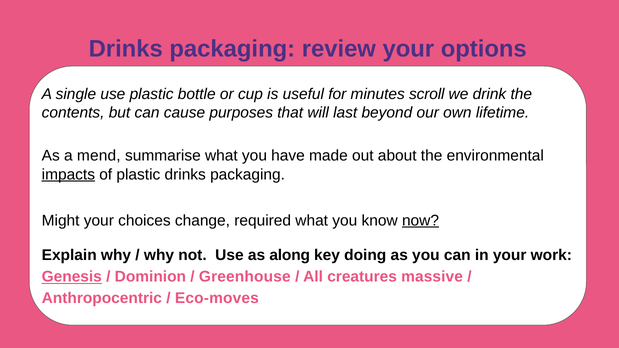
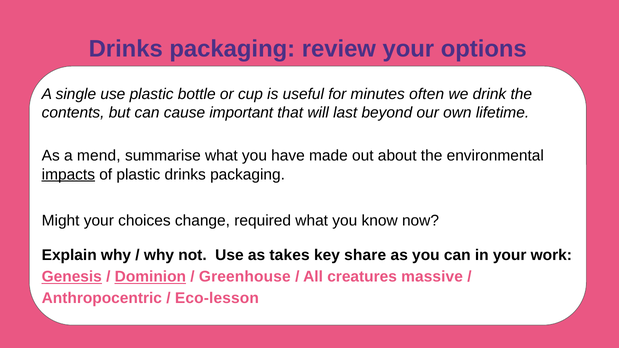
scroll: scroll -> often (427, 94)
purposes: purposes -> important (241, 113)
now underline: present -> none (421, 221)
along: along -> takes (290, 256)
doing: doing -> share (365, 256)
Dominion underline: none -> present (150, 277)
Eco-moves: Eco-moves -> Eco-lesson (217, 298)
